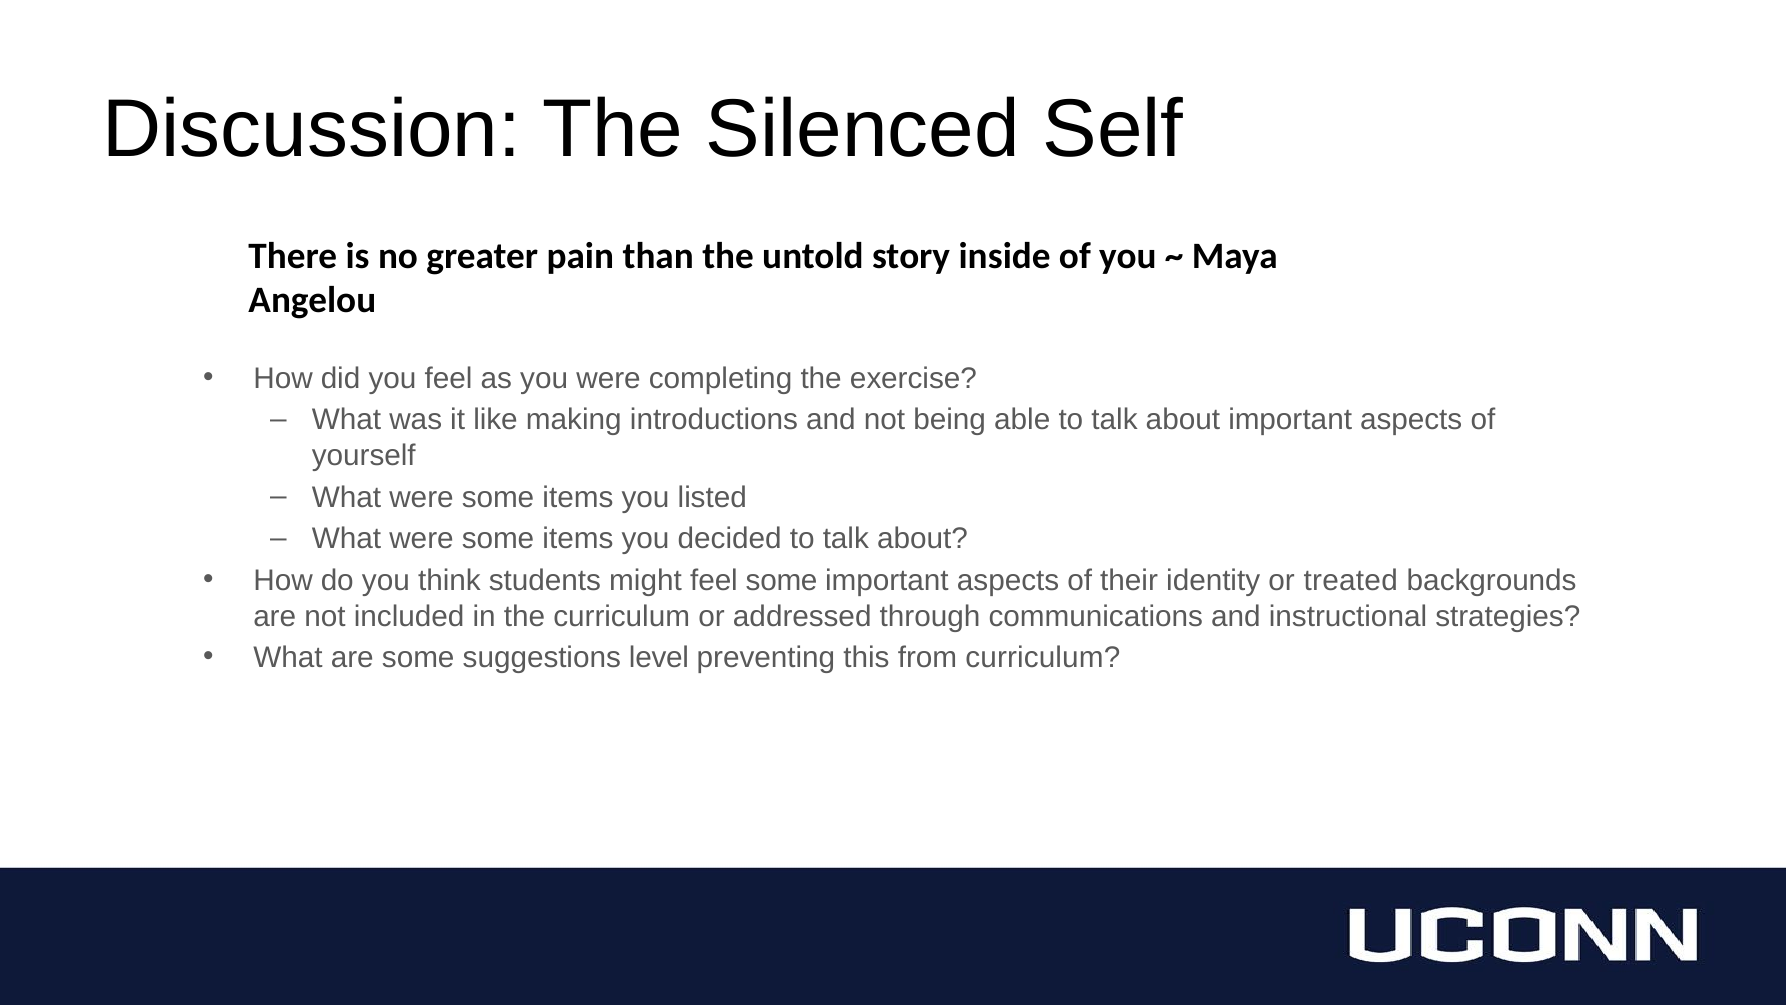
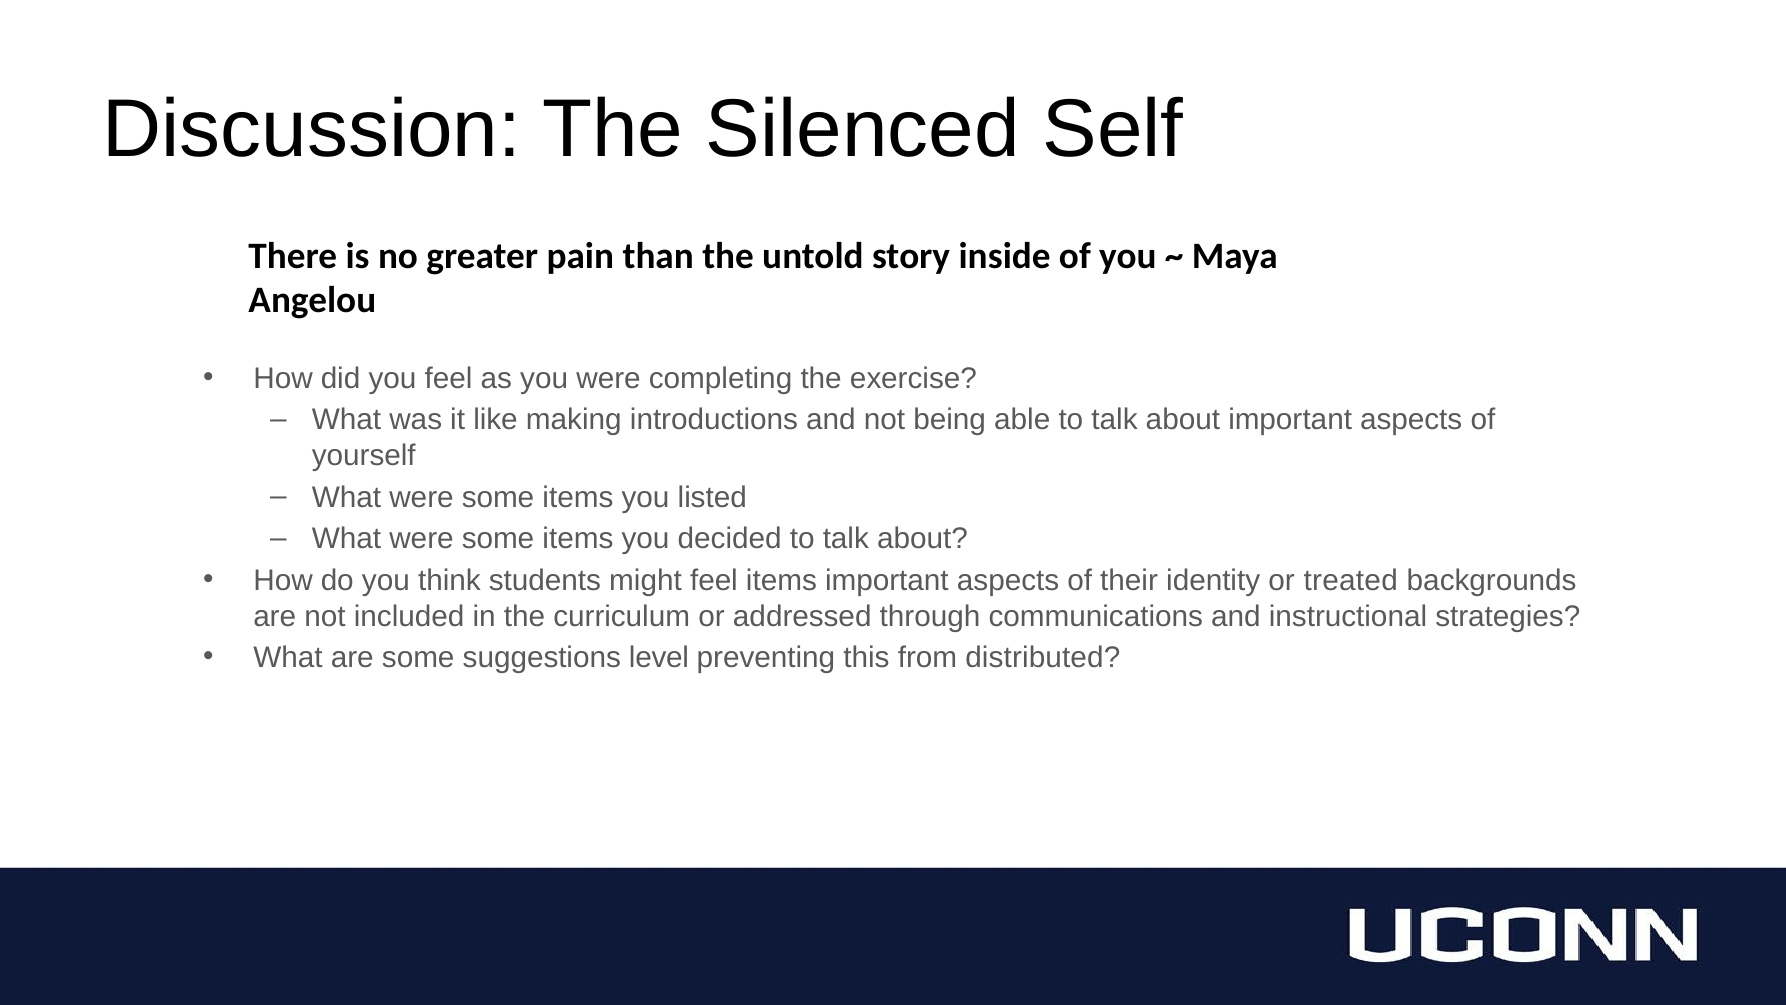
feel some: some -> items (781, 580)
from curriculum: curriculum -> distributed (1043, 658)
